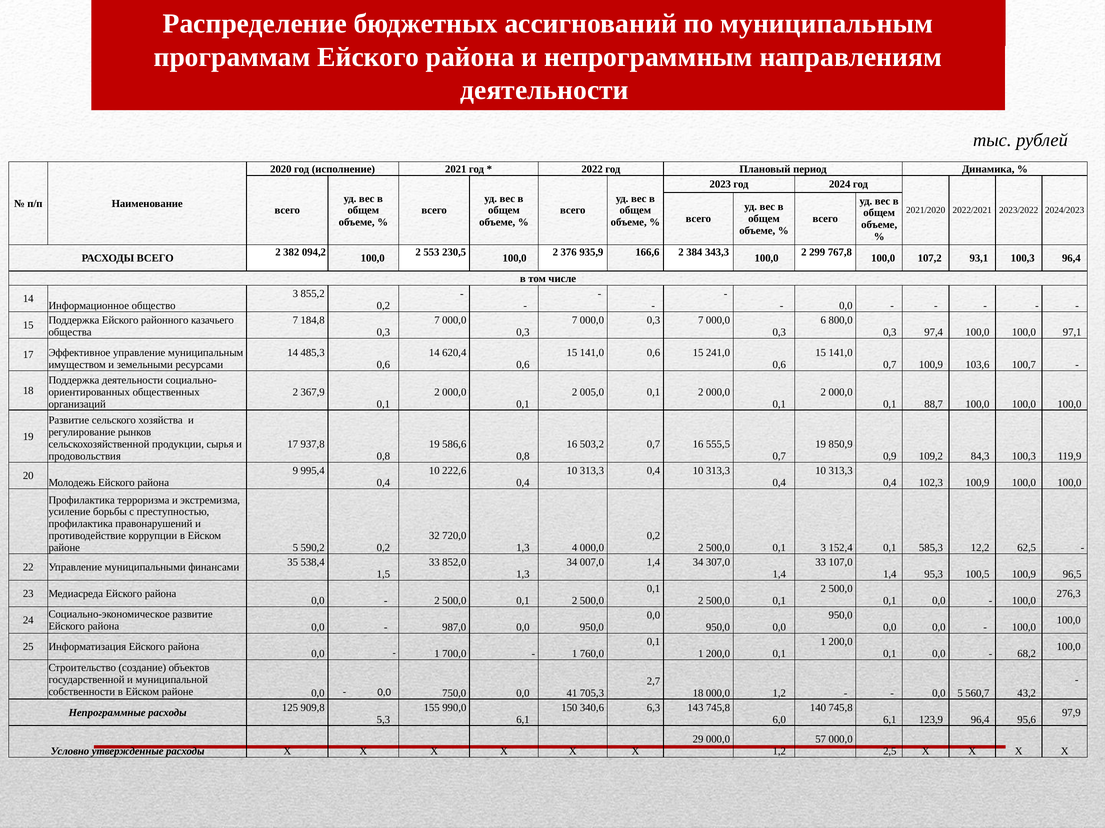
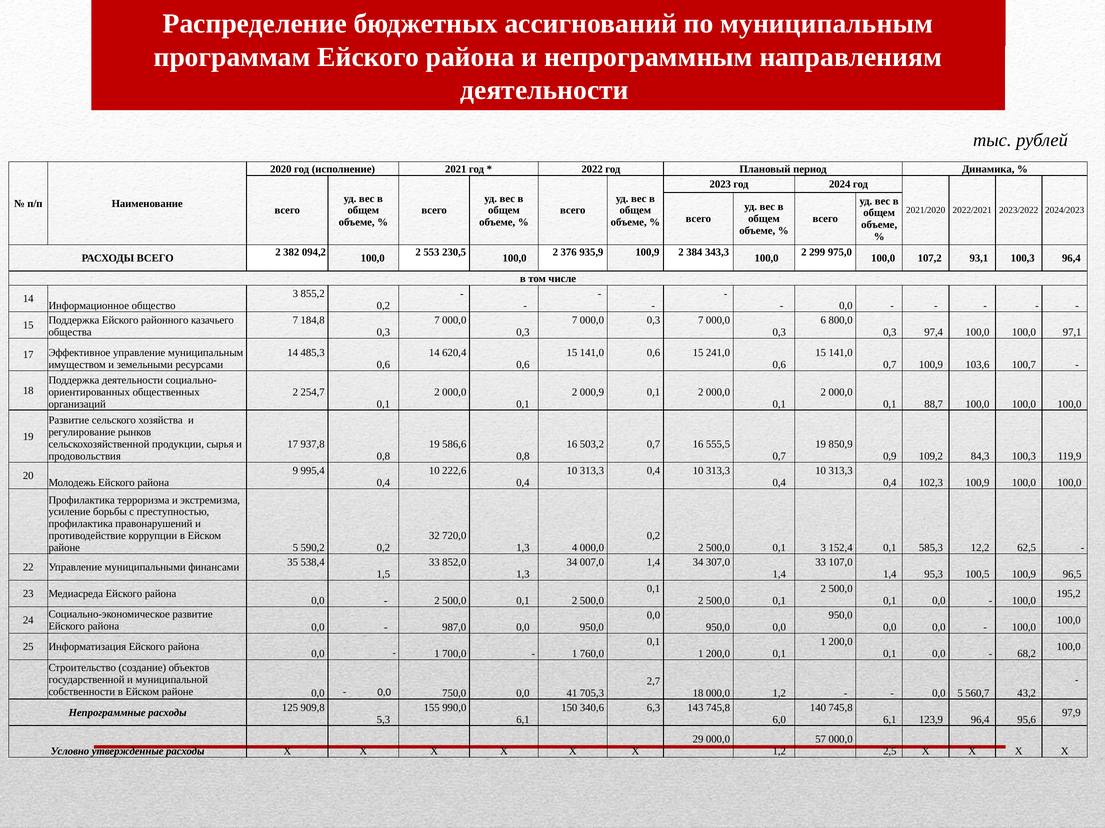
935,9 166,6: 166,6 -> 100,9 (647, 252)
767,8: 767,8 -> 975,0 (840, 252)
367,9: 367,9 -> 254,7 (313, 392)
005,0: 005,0 -> 000,9 (592, 392)
276,3: 276,3 -> 195,2 (1069, 594)
